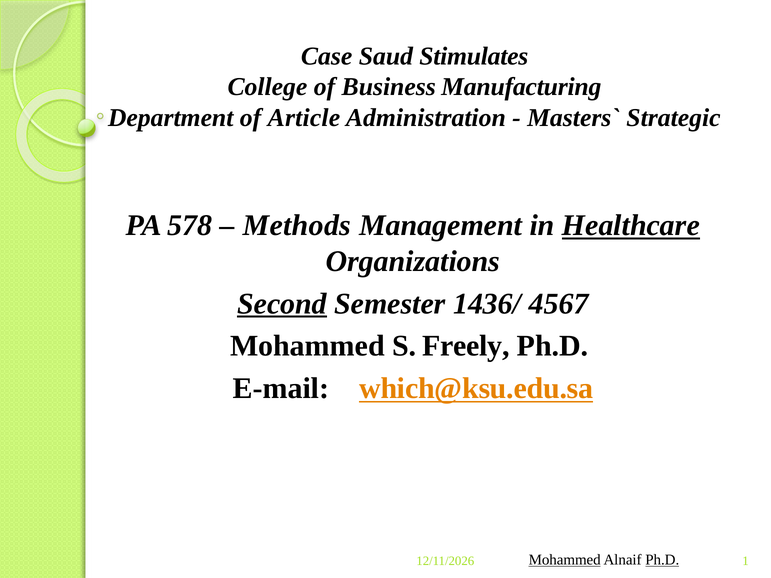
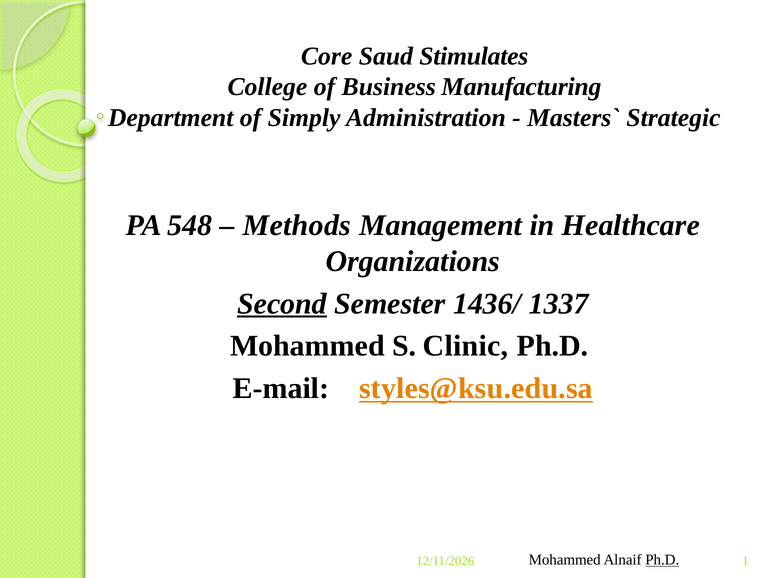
Case: Case -> Core (327, 56)
Article: Article -> Simply (304, 118)
578: 578 -> 548 (190, 226)
Healthcare underline: present -> none (631, 226)
4567: 4567 -> 1337 (559, 304)
Freely: Freely -> Clinic (466, 346)
which@ksu.edu.sa: which@ksu.edu.sa -> styles@ksu.edu.sa (476, 389)
Mohammed underline: present -> none (565, 560)
